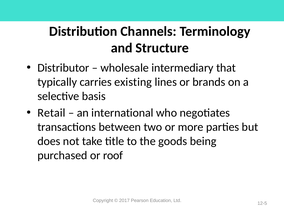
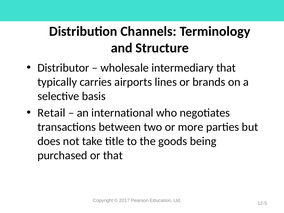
existing: existing -> airports (133, 82)
or roof: roof -> that (113, 155)
